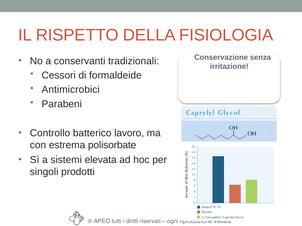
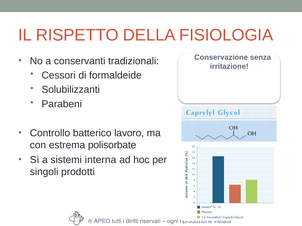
Antimicrobici: Antimicrobici -> Solubilizzanti (71, 90)
elevata: elevata -> interna (101, 160)
